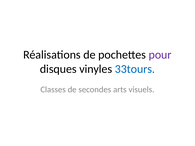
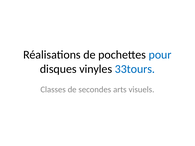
pour colour: purple -> blue (160, 55)
